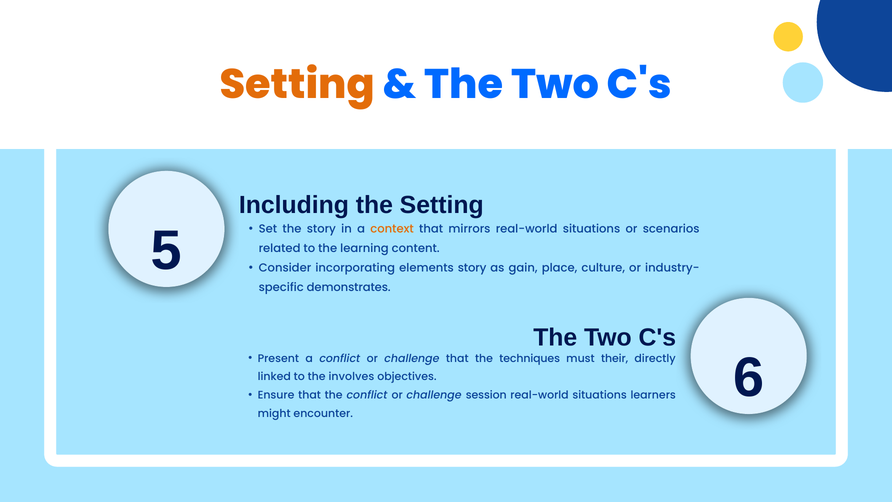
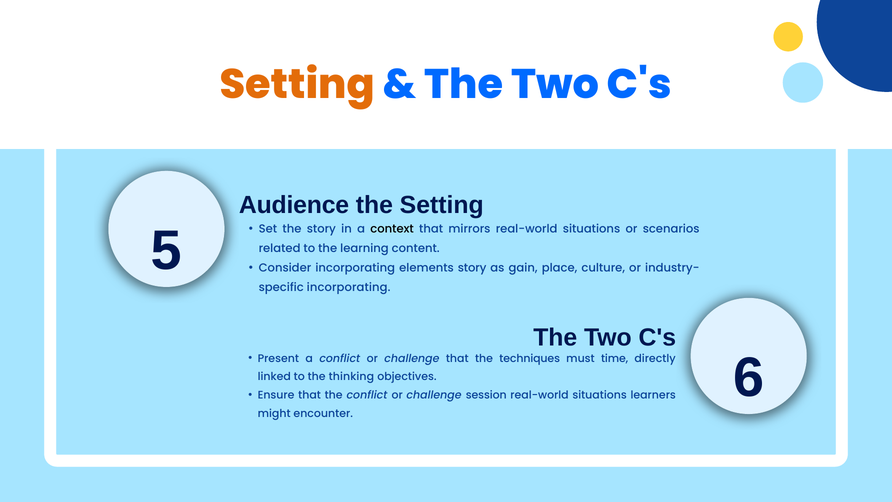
Including: Including -> Audience (294, 205)
context colour: orange -> black (392, 229)
demonstrates: demonstrates -> incorporating (349, 287)
their: their -> time (615, 358)
involves: involves -> thinking (351, 377)
